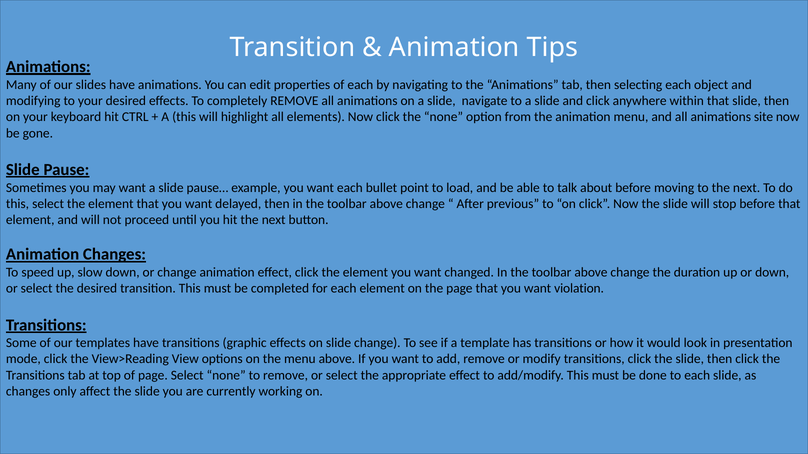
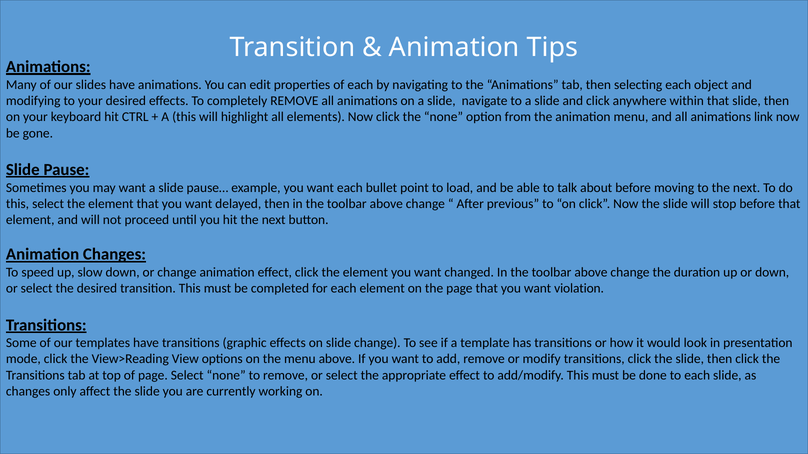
site: site -> link (764, 117)
